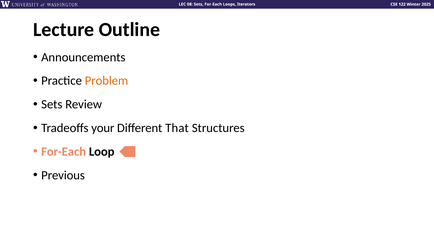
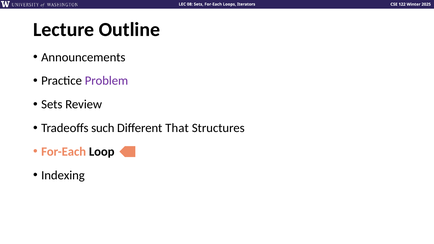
Problem colour: orange -> purple (106, 81)
your: your -> such (103, 128)
Previous: Previous -> Indexing (63, 175)
